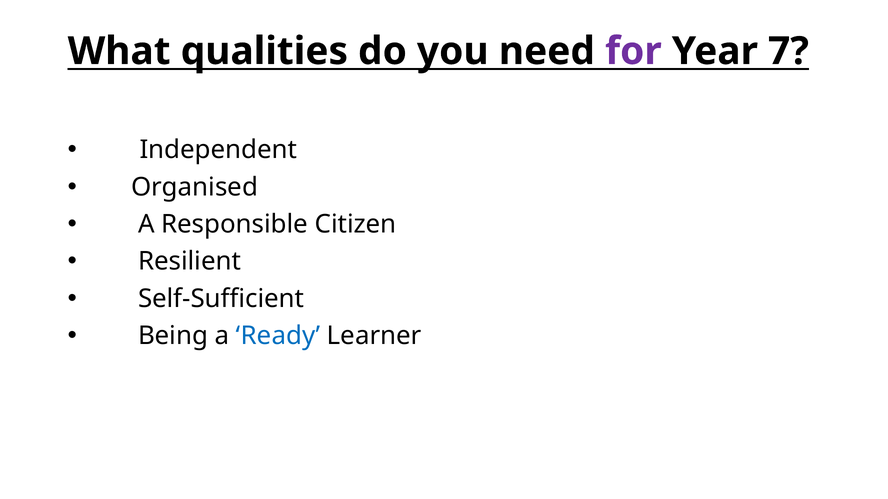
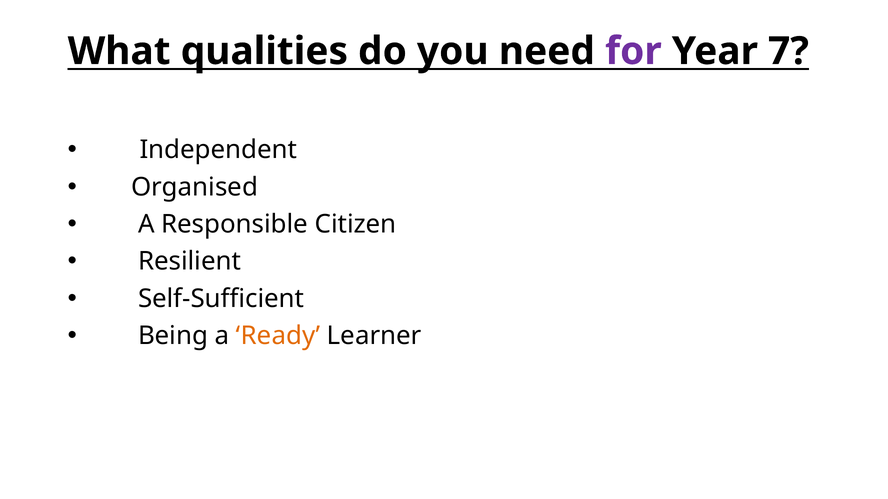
Ready colour: blue -> orange (278, 336)
